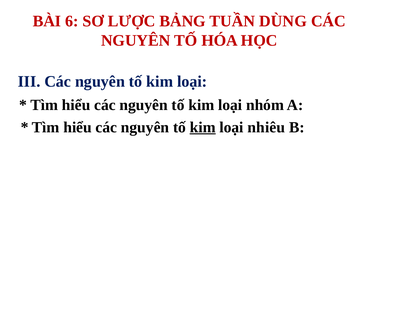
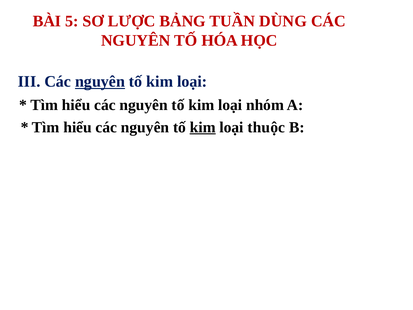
6: 6 -> 5 (72, 21)
nguyên underline: none -> present (100, 82)
nhiêu: nhiêu -> thuộc (266, 127)
